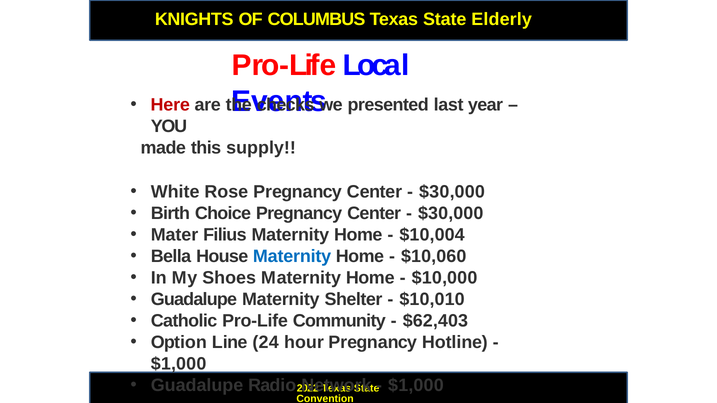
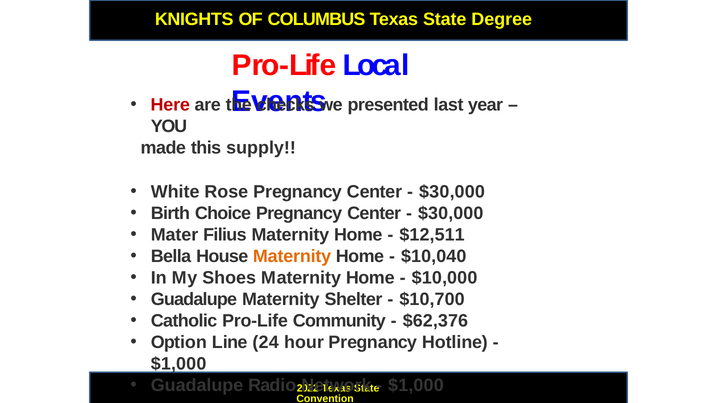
Elderly: Elderly -> Degree (502, 19)
$10,004: $10,004 -> $12,511 (432, 235)
Maternity colour: blue -> orange (292, 256)
$10,060: $10,060 -> $10,040 (434, 256)
$10,010: $10,010 -> $10,700 (432, 299)
$62,403: $62,403 -> $62,376 (435, 321)
